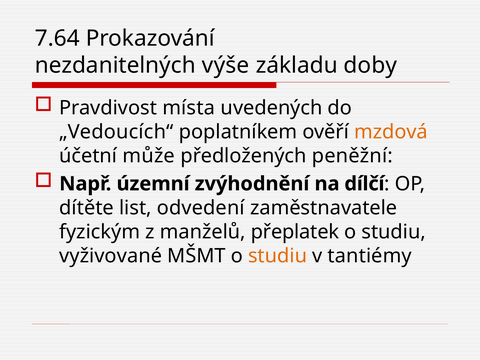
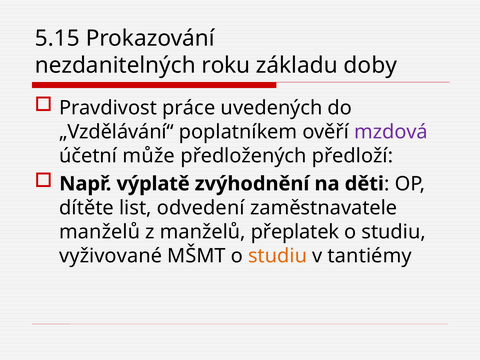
7.64: 7.64 -> 5.15 (57, 38)
výše: výše -> roku (226, 65)
místa: místa -> práce (189, 108)
„Vedoucích“: „Vedoucích“ -> „Vzdělávání“ (117, 132)
mzdová colour: orange -> purple (391, 132)
peněžní: peněžní -> předloží (352, 156)
územní: územní -> výplatě (153, 184)
dílčí: dílčí -> děti (364, 184)
fyzickým: fyzickým -> manželů (100, 232)
